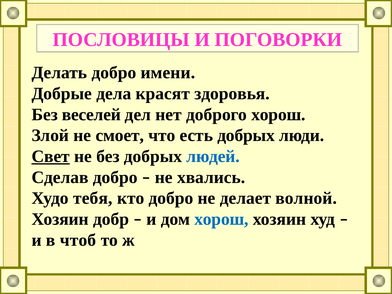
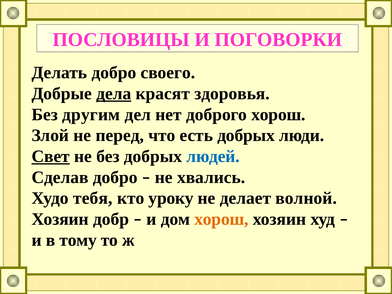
имени: имени -> своего (168, 73)
дела underline: none -> present (114, 94)
веселей: веселей -> другим (91, 115)
смоет: смоет -> перед (120, 135)
кто добро: добро -> уроку (171, 198)
хорош colour: blue -> orange (221, 219)
чтоб: чтоб -> тому (78, 240)
